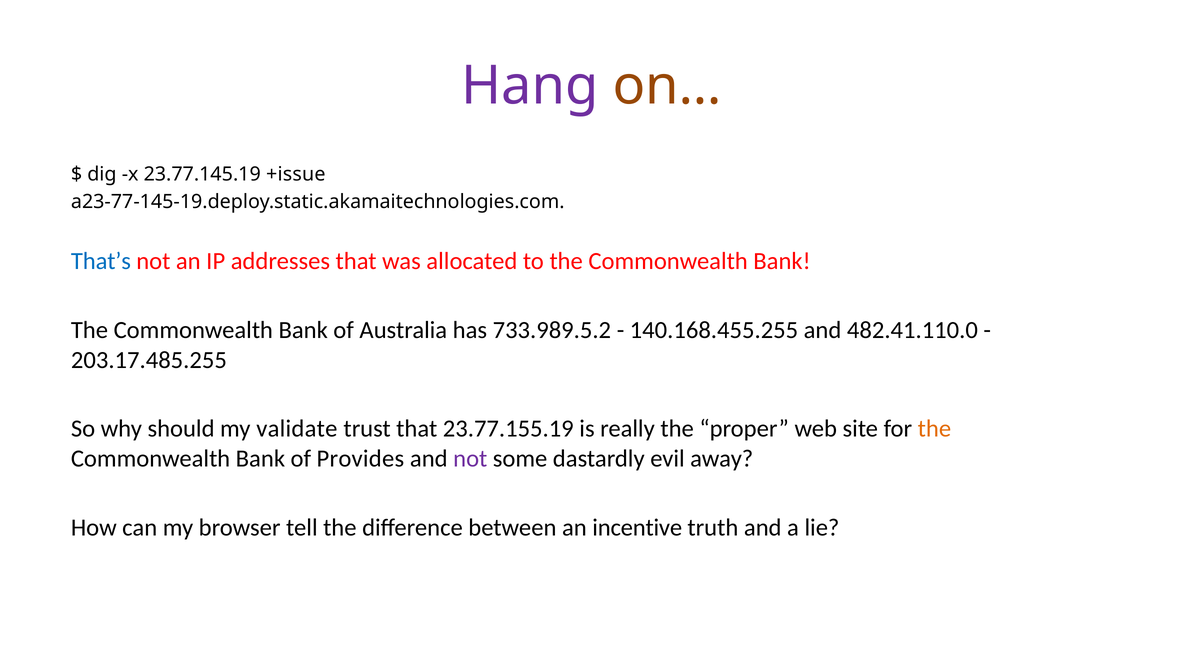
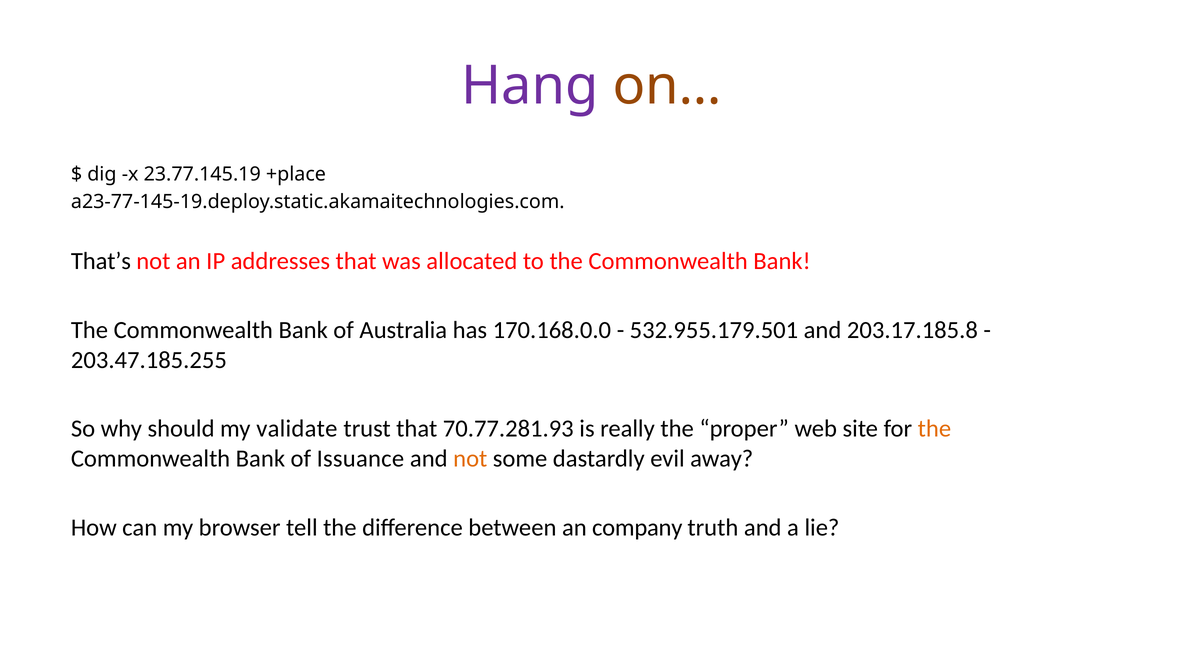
+issue: +issue -> +place (296, 174)
That’s colour: blue -> black (101, 262)
733.989.5.2: 733.989.5.2 -> 170.168.0.0 (552, 331)
140.168.455.255: 140.168.455.255 -> 532.955.179.501 (714, 331)
482.41.110.0: 482.41.110.0 -> 203.17.185.8 (912, 331)
203.17.485.255: 203.17.485.255 -> 203.47.185.255 (149, 360)
23.77.155.19: 23.77.155.19 -> 70.77.281.93 (508, 429)
Provides: Provides -> Issuance (360, 459)
not colour: purple -> orange (470, 459)
incentive: incentive -> company (637, 528)
